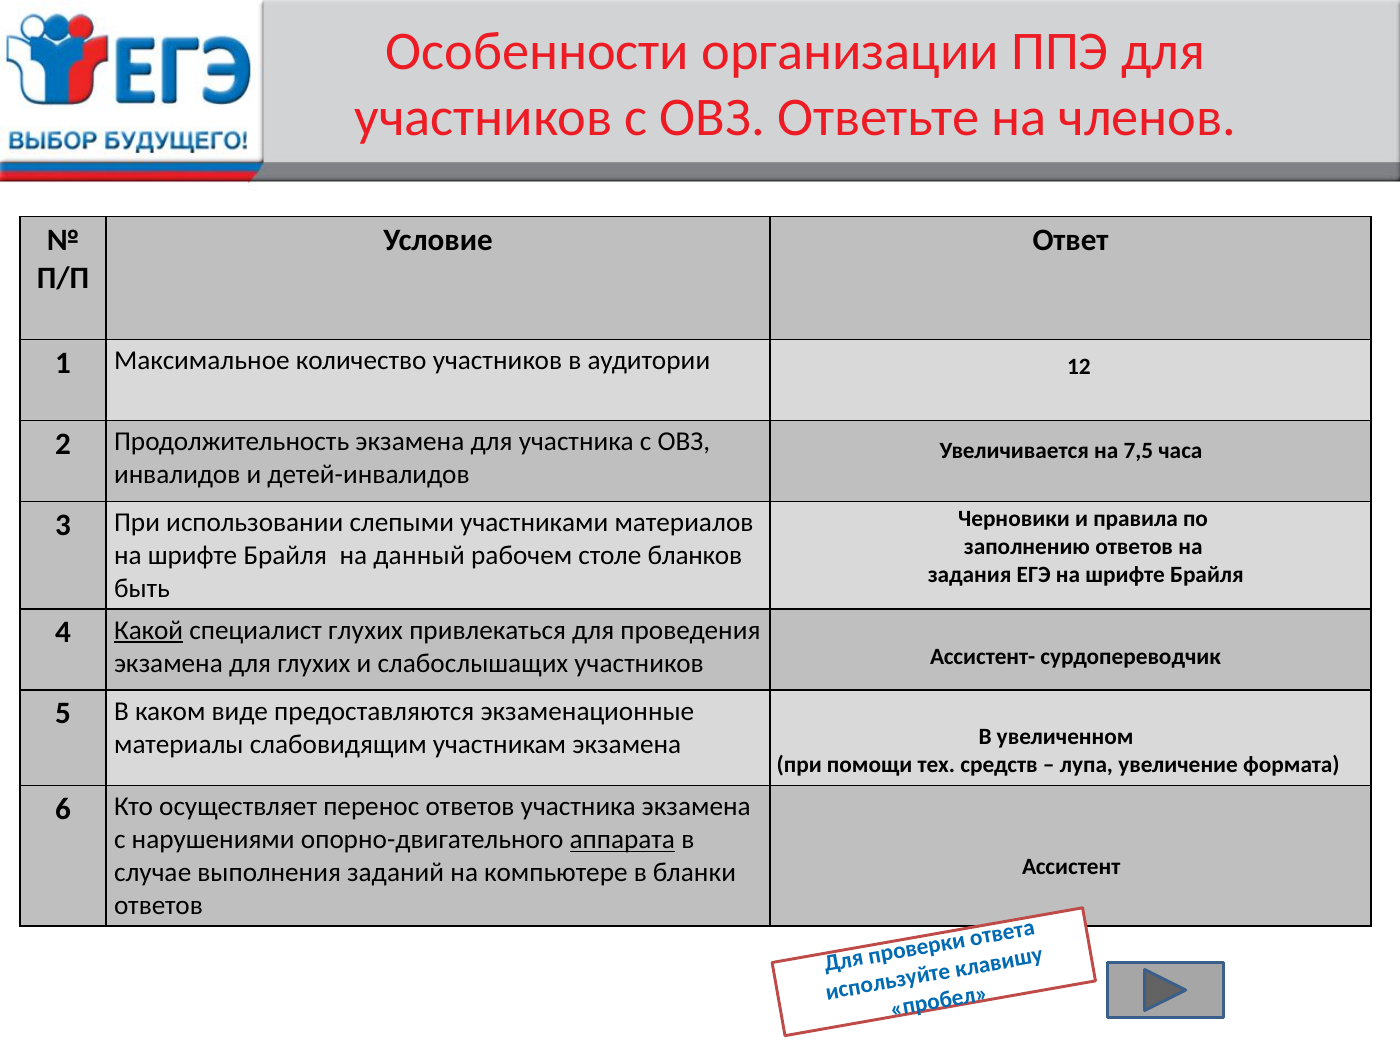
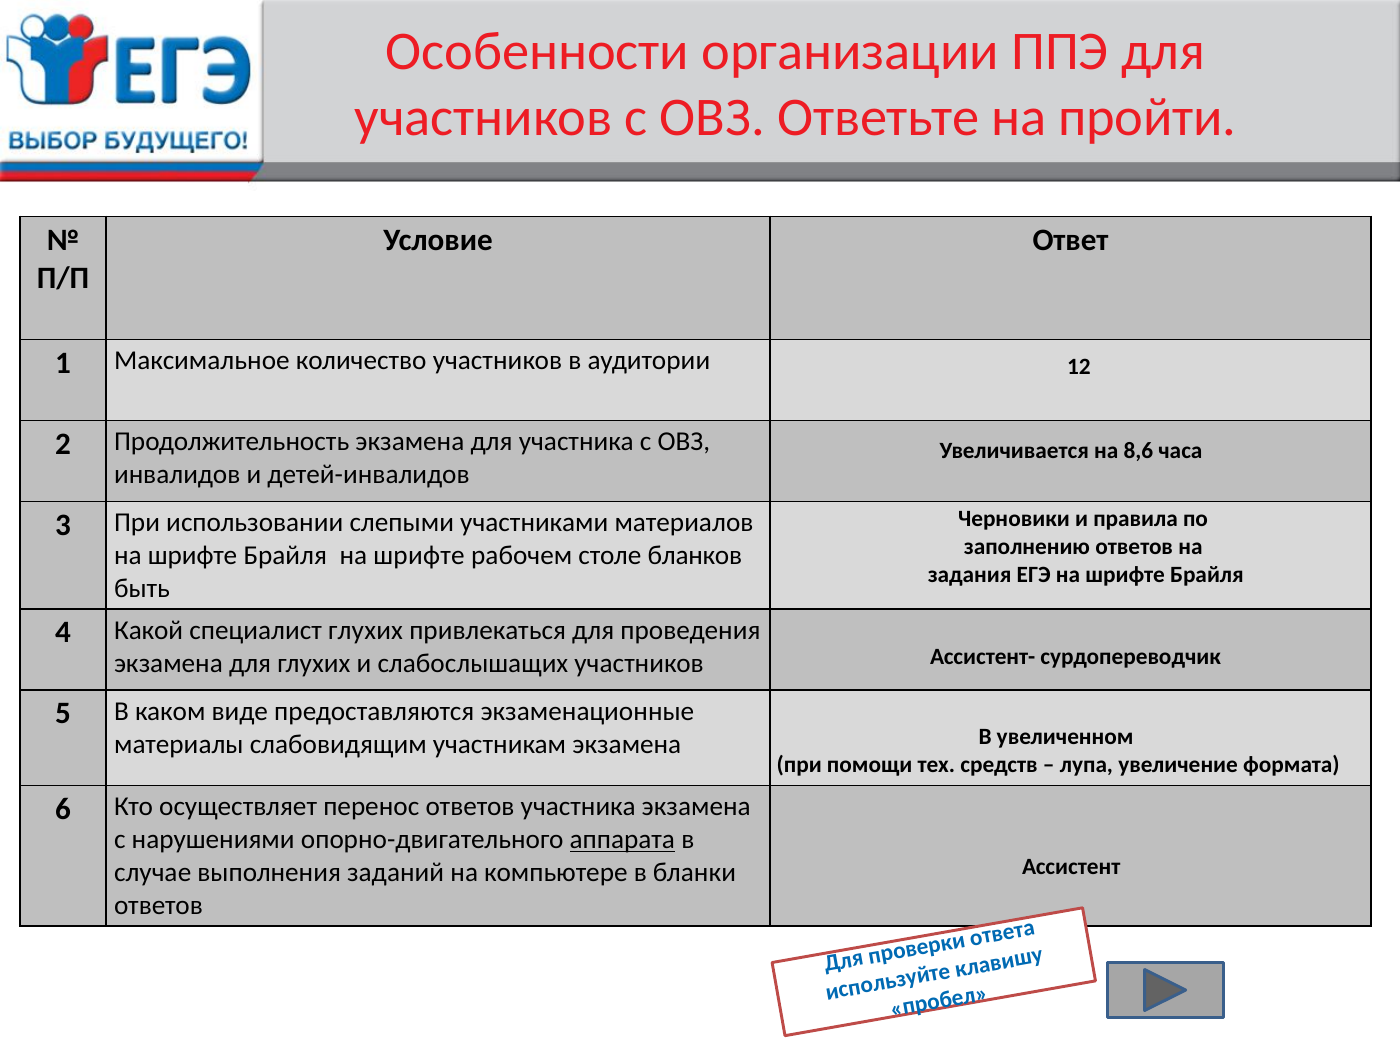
членов: членов -> пройти (1147, 117)
7,5: 7,5 -> 8,6 (1138, 451)
Брайля на данный: данный -> шрифте (419, 556)
Какой underline: present -> none (149, 630)
